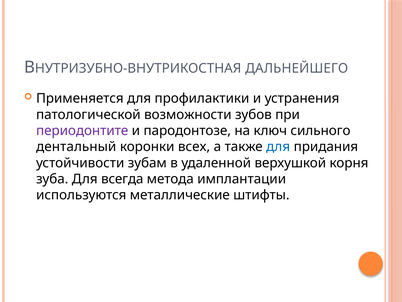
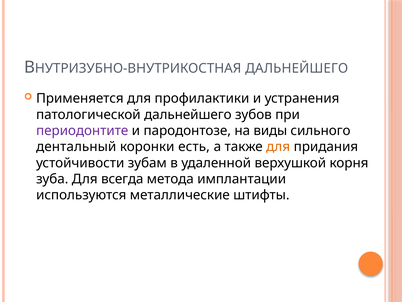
патологической возможности: возможности -> дальнейшего (188, 114)
ключ: ключ -> виды (270, 131)
всех: всех -> есть (194, 147)
для colour: blue -> orange (278, 147)
